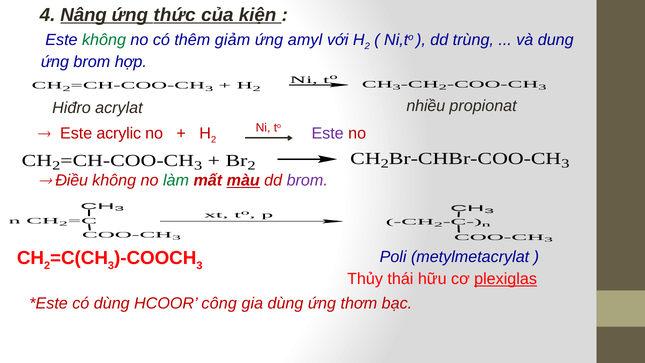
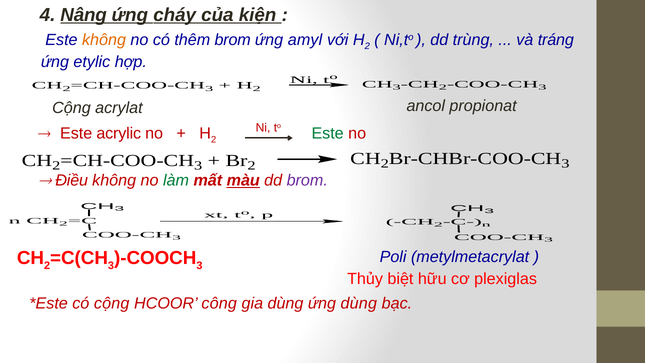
thức: thức -> cháy (175, 15)
không colour: green -> orange (104, 40)
thêm giảm: giảm -> brom (233, 40)
dung: dung -> tráng (556, 40)
ứng brom: brom -> etylic (92, 62)
Hiđro: Hiđro -> Cộng (71, 108)
nhiều: nhiều -> ancol (426, 106)
Este colour: purple -> green (328, 133)
thái: thái -> biệt (400, 279)
plexiglas underline: present -> none (506, 279)
có dùng: dùng -> cộng (112, 303)
ứng thơm: thơm -> dùng (359, 303)
